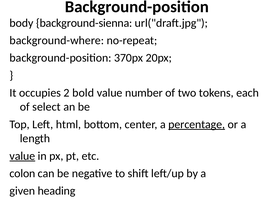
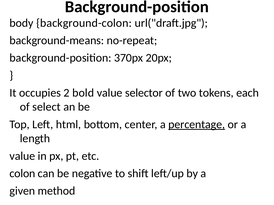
background-sienna: background-sienna -> background-colon (84, 23)
background-where: background-where -> background-means (57, 40)
number: number -> selector (144, 93)
value underline: present -> none (22, 156)
heading: heading -> method (56, 191)
